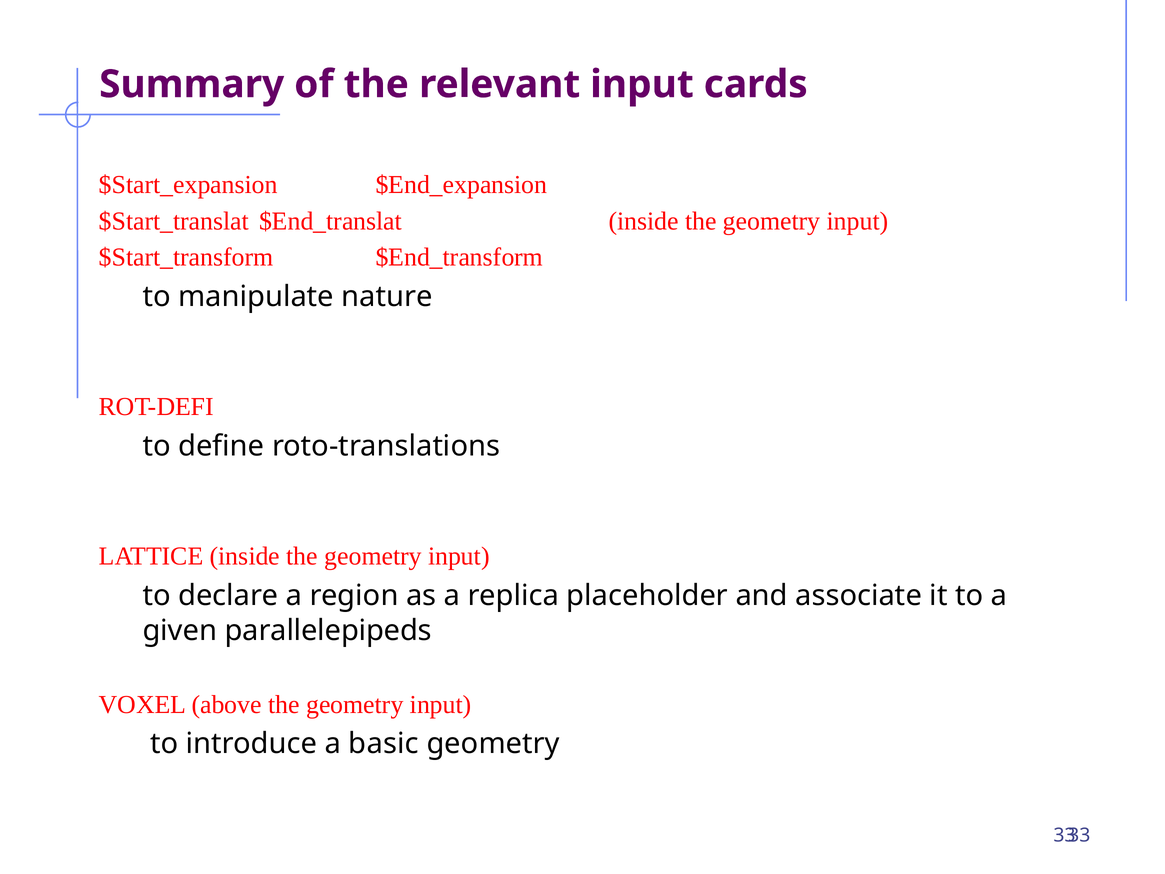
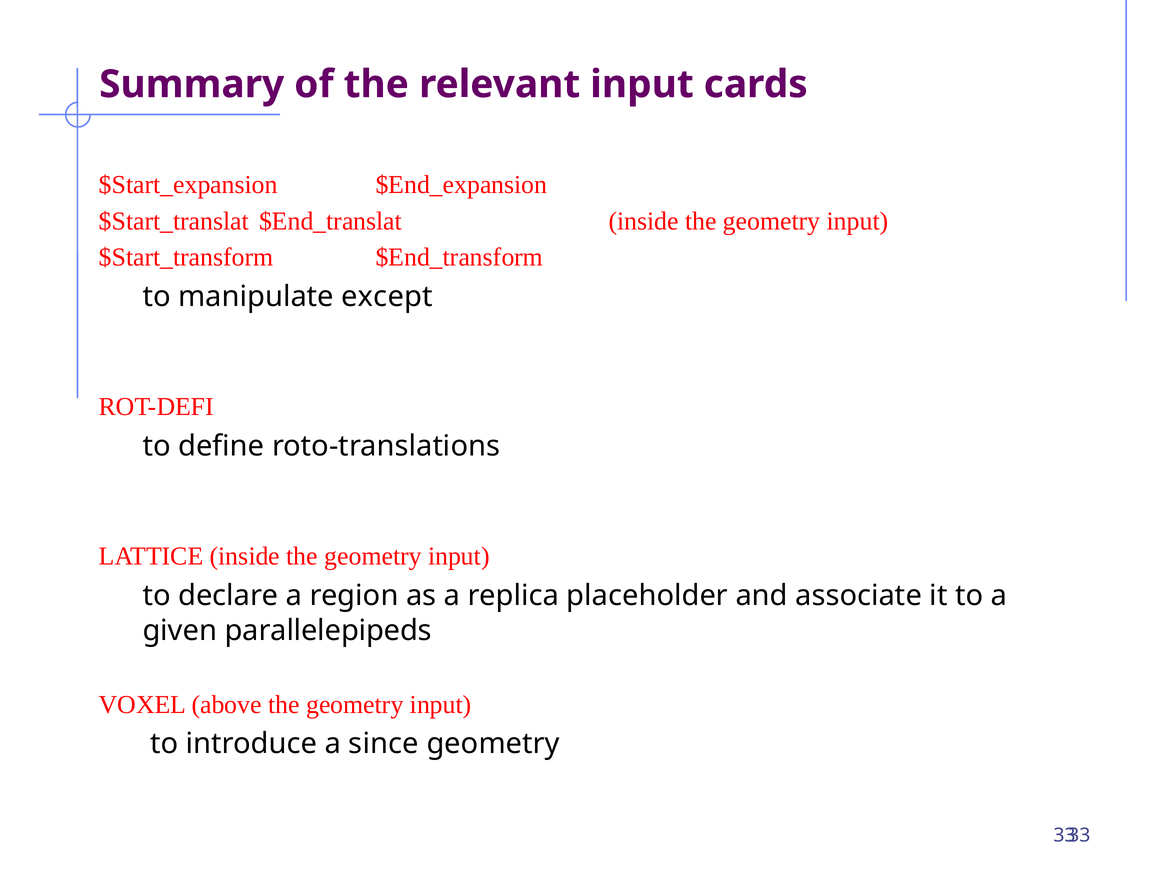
nature: nature -> except (387, 296)
basic: basic -> since (384, 744)
